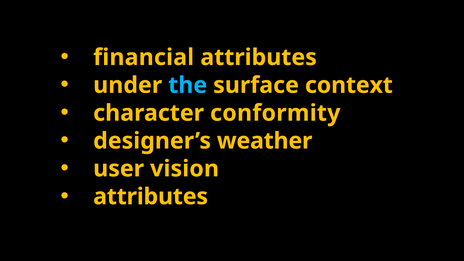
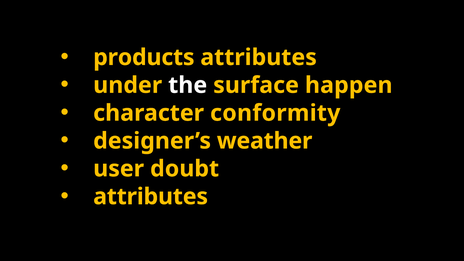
financial: financial -> products (144, 57)
the colour: light blue -> white (188, 85)
context: context -> happen (349, 85)
vision: vision -> doubt (185, 169)
